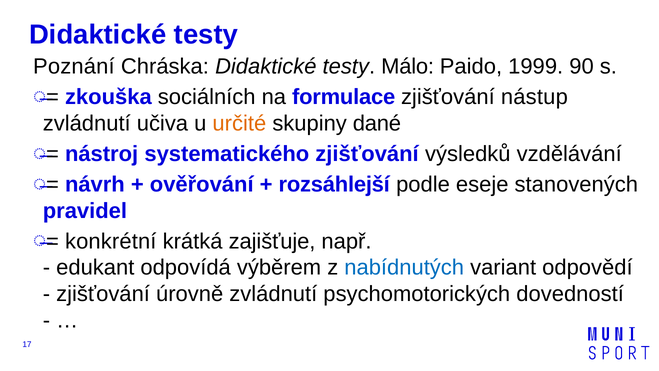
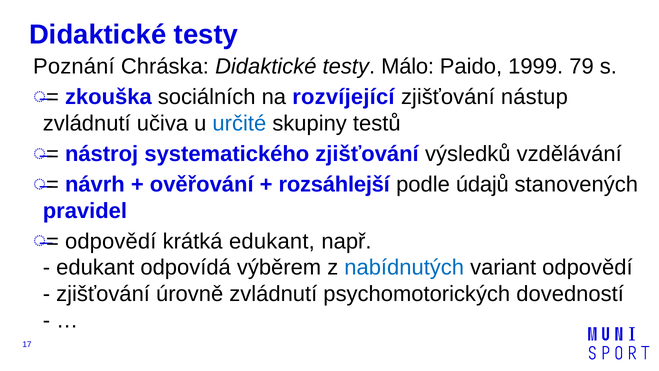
90: 90 -> 79 (582, 66)
formulace: formulace -> rozvíjející (343, 97)
určité colour: orange -> blue (239, 123)
dané: dané -> testů (377, 123)
eseje: eseje -> údajů (482, 184)
konkrétní: konkrétní -> odpovědí (111, 241)
krátká zajišťuje: zajišťuje -> edukant (272, 241)
